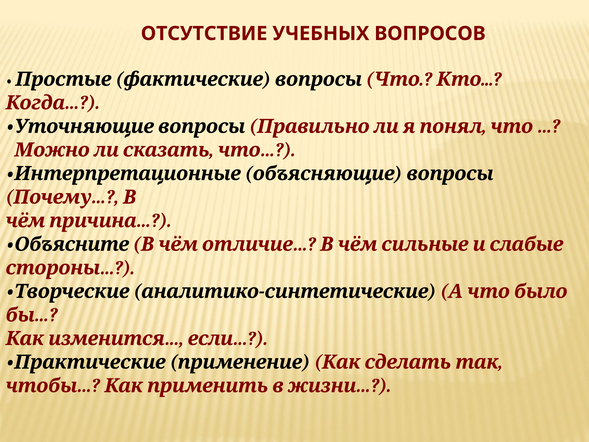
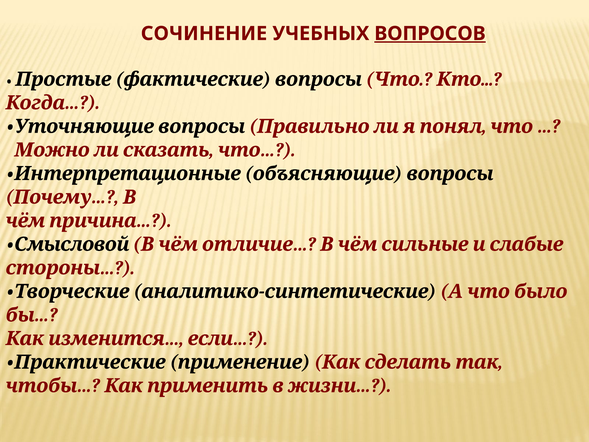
ОТСУТСТВИЕ: ОТСУТСТВИЕ -> СОЧИНЕНИЕ (204, 34)
ВОПРОСОВ underline: none -> present (430, 34)
Объясните: Объясните -> Смысловой (72, 244)
